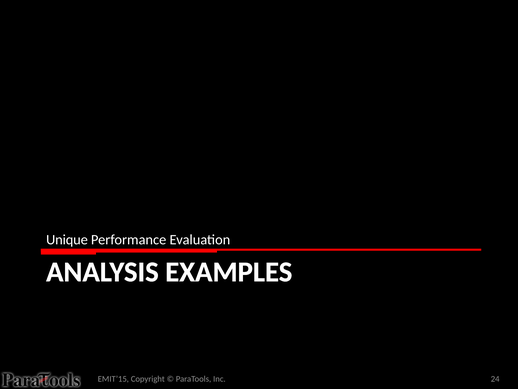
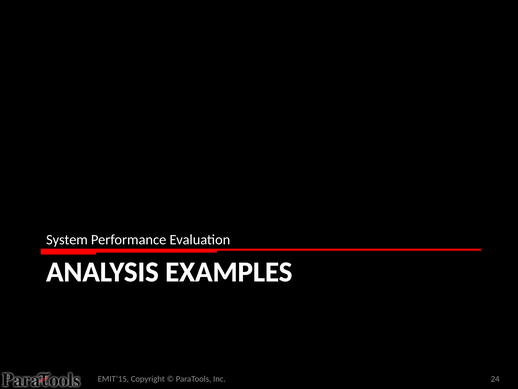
Unique: Unique -> System (67, 239)
